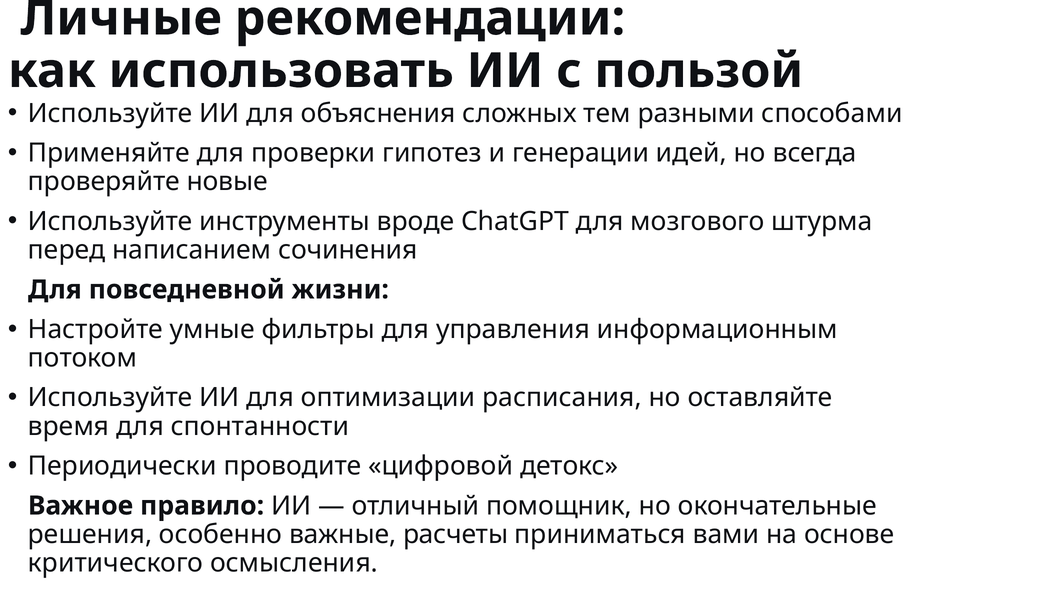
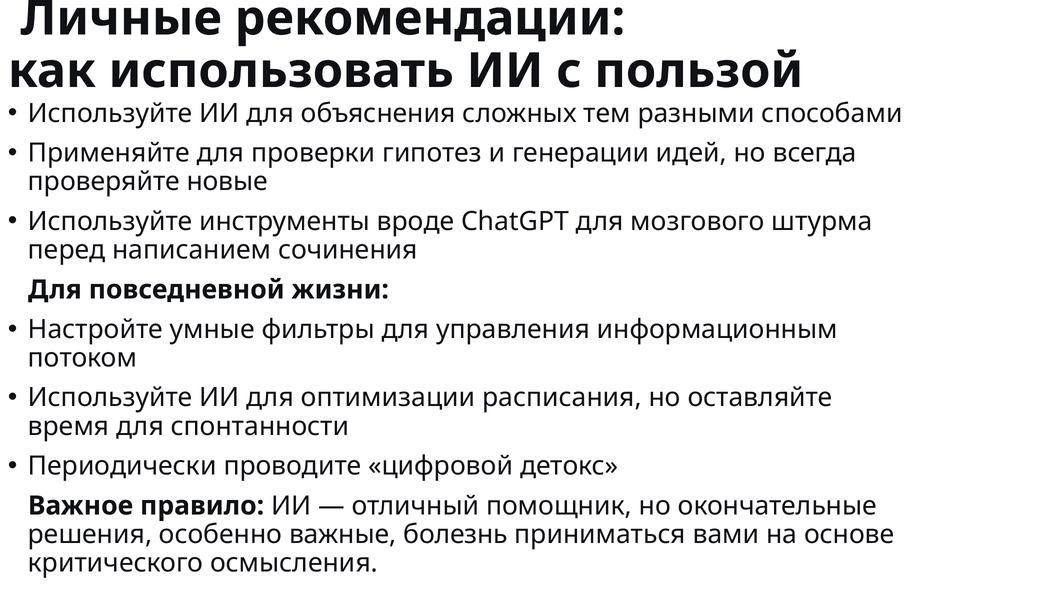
расчеты: расчеты -> болезнь (456, 535)
